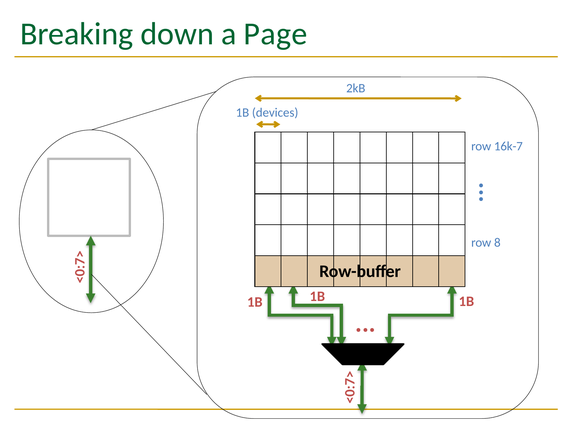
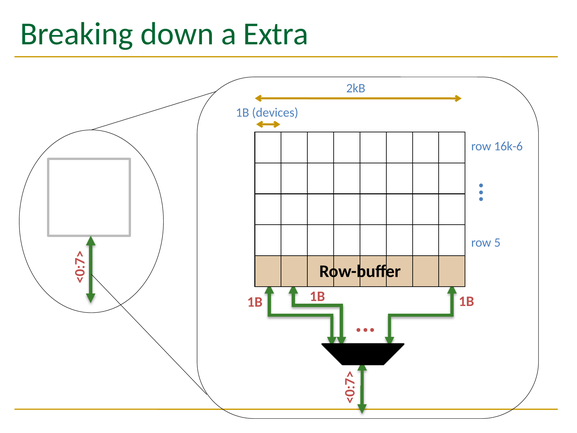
Page: Page -> Extra (276, 34)
16k-7: 16k-7 -> 16k-6 (508, 146)
8: 8 -> 5 (497, 242)
